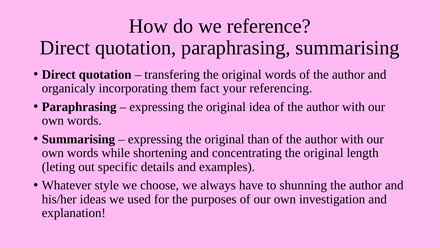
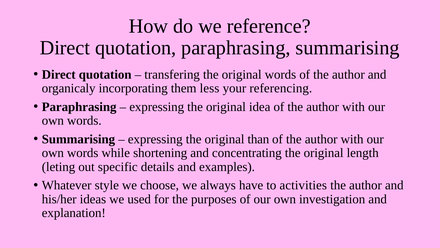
fact: fact -> less (210, 88)
shunning: shunning -> activities (303, 185)
